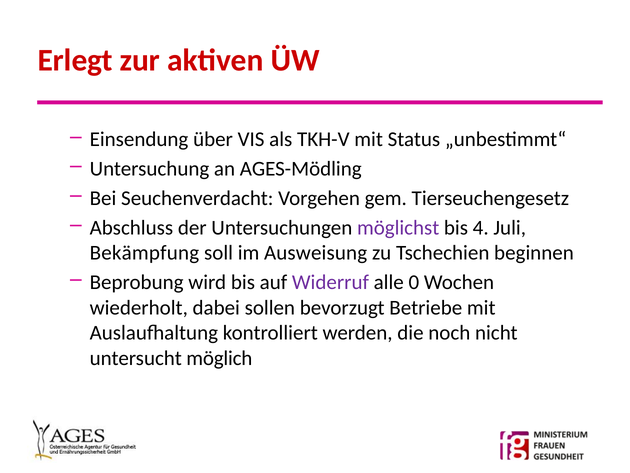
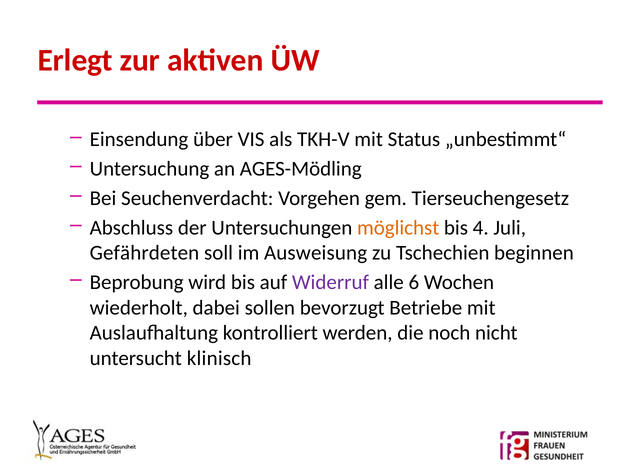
möglichst colour: purple -> orange (398, 228)
Bekämpfung: Bekämpfung -> Gefährdeten (144, 253)
0: 0 -> 6 (414, 282)
möglich: möglich -> klinisch (219, 358)
